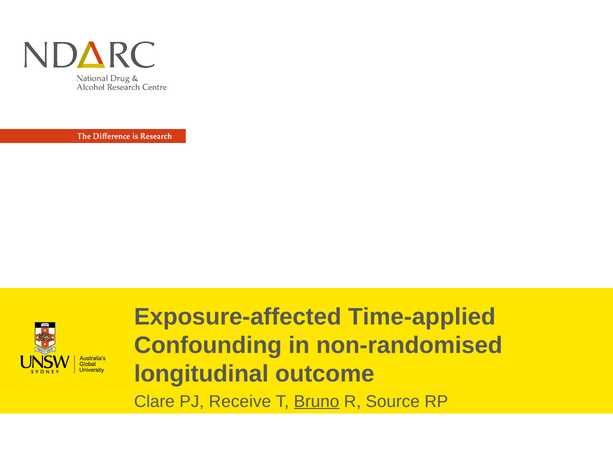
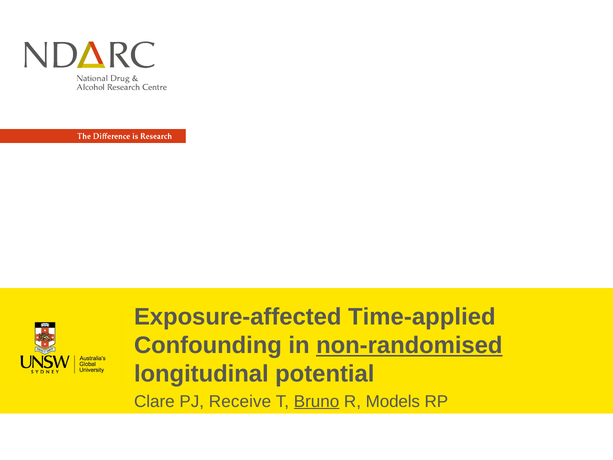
non-randomised underline: none -> present (409, 345)
outcome: outcome -> potential (325, 374)
Source: Source -> Models (393, 401)
